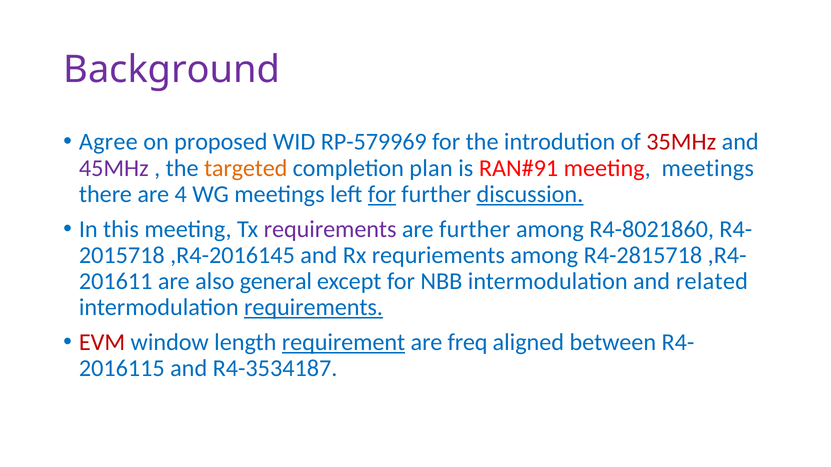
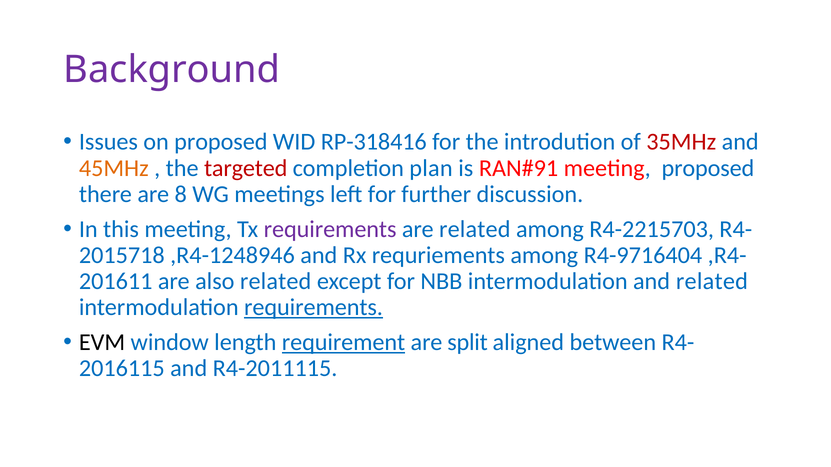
Agree: Agree -> Issues (108, 142)
RP-579969: RP-579969 -> RP-318416 (374, 142)
45MHz colour: purple -> orange (114, 168)
targeted colour: orange -> red (246, 168)
meeting meetings: meetings -> proposed (708, 168)
4: 4 -> 8 (181, 194)
for underline: present -> none (382, 194)
discussion underline: present -> none (530, 194)
are further: further -> related (475, 229)
R4-8021860: R4-8021860 -> R4-2215703 (652, 229)
,R4-2016145: ,R4-2016145 -> ,R4-1248946 (233, 255)
R4-2815718: R4-2815718 -> R4-9716404 (643, 255)
also general: general -> related (276, 282)
EVM colour: red -> black (102, 343)
freq: freq -> split (468, 343)
R4-3534187: R4-3534187 -> R4-2011115 (275, 369)
